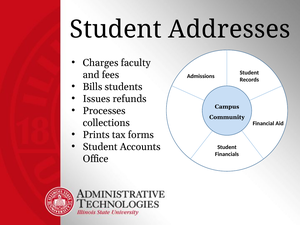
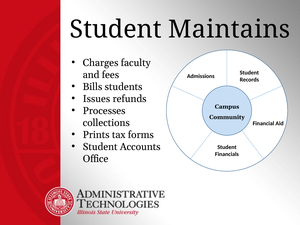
Addresses: Addresses -> Maintains (229, 29)
